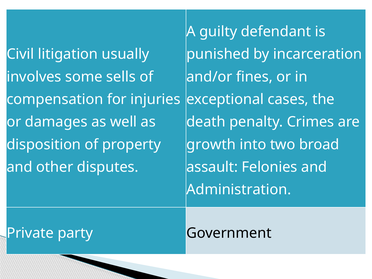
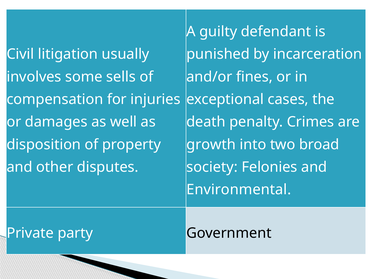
assault: assault -> society (212, 167)
Administration: Administration -> Environmental (239, 190)
